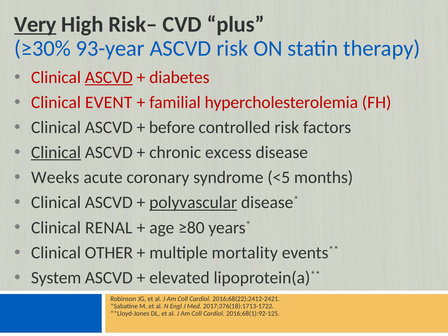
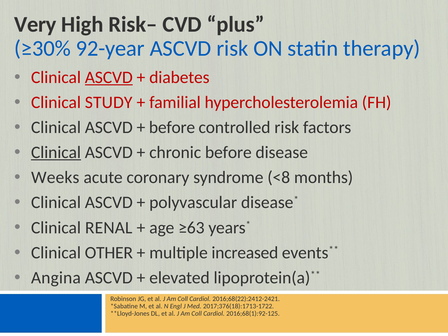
Very underline: present -> none (35, 24)
93-year: 93-year -> 92-year (110, 49)
EVENT: EVENT -> STUDY (109, 102)
chronic excess: excess -> before (228, 152)
<5: <5 -> <8 (279, 178)
polyvascular underline: present -> none (193, 203)
≥80: ≥80 -> ≥63 (191, 228)
mortality: mortality -> increased (245, 253)
System: System -> Angina (56, 278)
